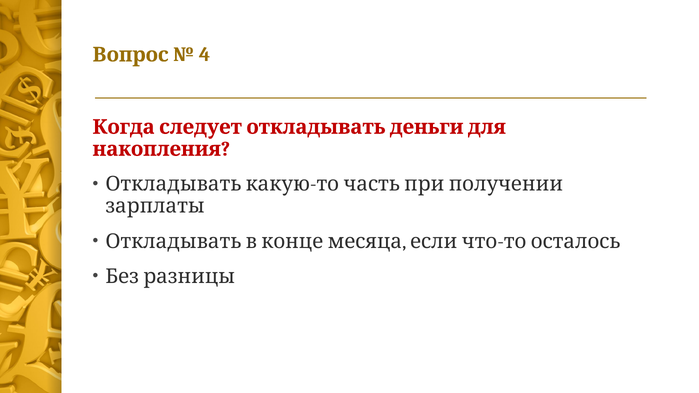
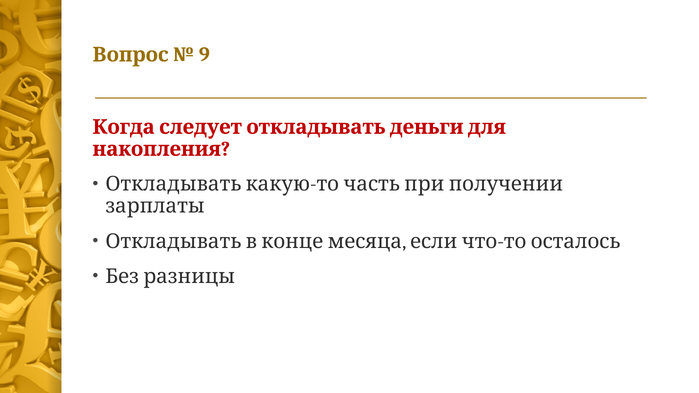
4: 4 -> 9 (204, 55)
